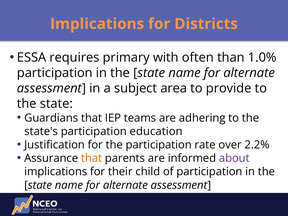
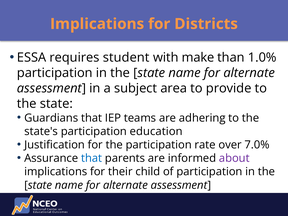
primary: primary -> student (126, 58)
often: often -> make (198, 58)
2.2%: 2.2% -> 7.0% (257, 145)
that colour: orange -> blue (92, 158)
